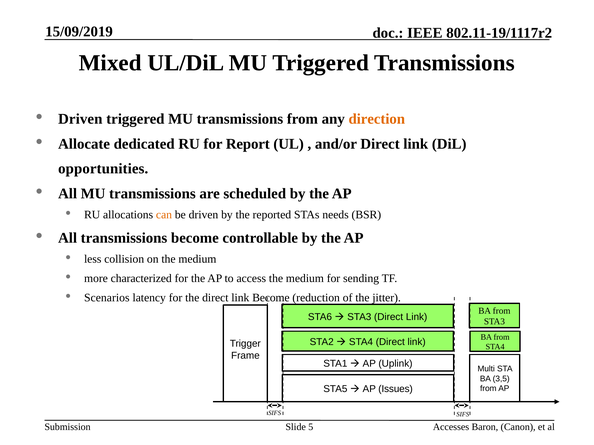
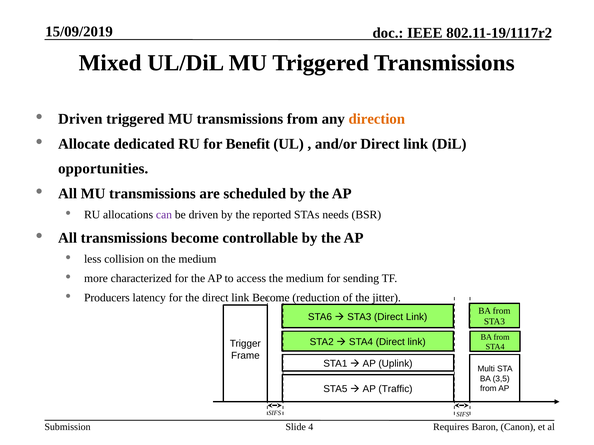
Report: Report -> Benefit (248, 144)
can colour: orange -> purple (164, 215)
Scenarios: Scenarios -> Producers (107, 298)
Issues: Issues -> Traffic (396, 389)
5: 5 -> 4 (311, 427)
Accesses: Accesses -> Requires (451, 427)
